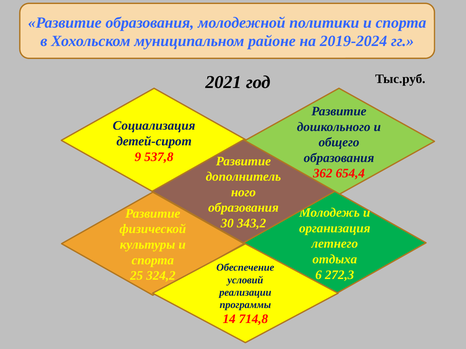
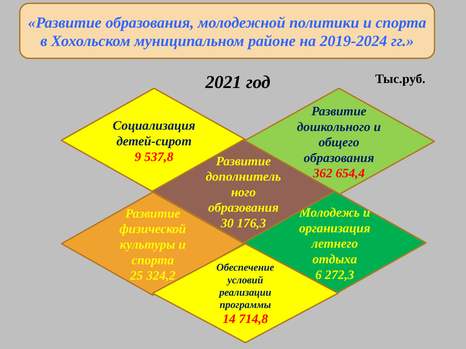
343,2: 343,2 -> 176,3 (252, 224)
